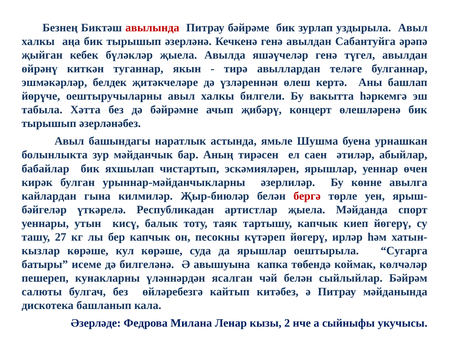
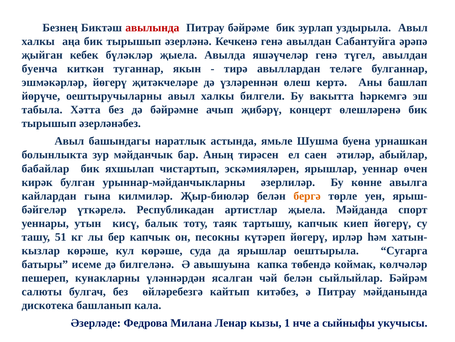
өйрәнү: өйрәнү -> буенча (39, 69)
эшмәкәрләр белдек: белдек -> йөгерү (110, 82)
бергә colour: red -> orange (307, 196)
27: 27 -> 51 (61, 236)
2: 2 -> 1 (287, 322)
